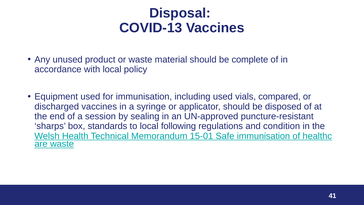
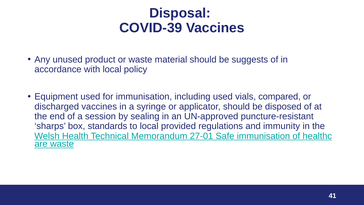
COVID-13: COVID-13 -> COVID-39 (151, 28)
complete: complete -> suggests (250, 60)
following: following -> provided (178, 126)
condition: condition -> immunity (282, 126)
15-01: 15-01 -> 27-01 (202, 136)
